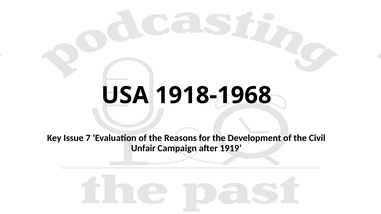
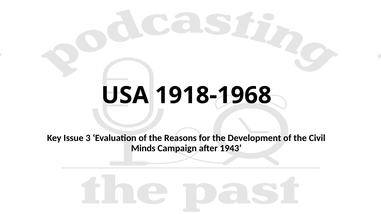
7: 7 -> 3 (88, 138)
Unfair: Unfair -> Minds (143, 148)
1919: 1919 -> 1943 (231, 148)
